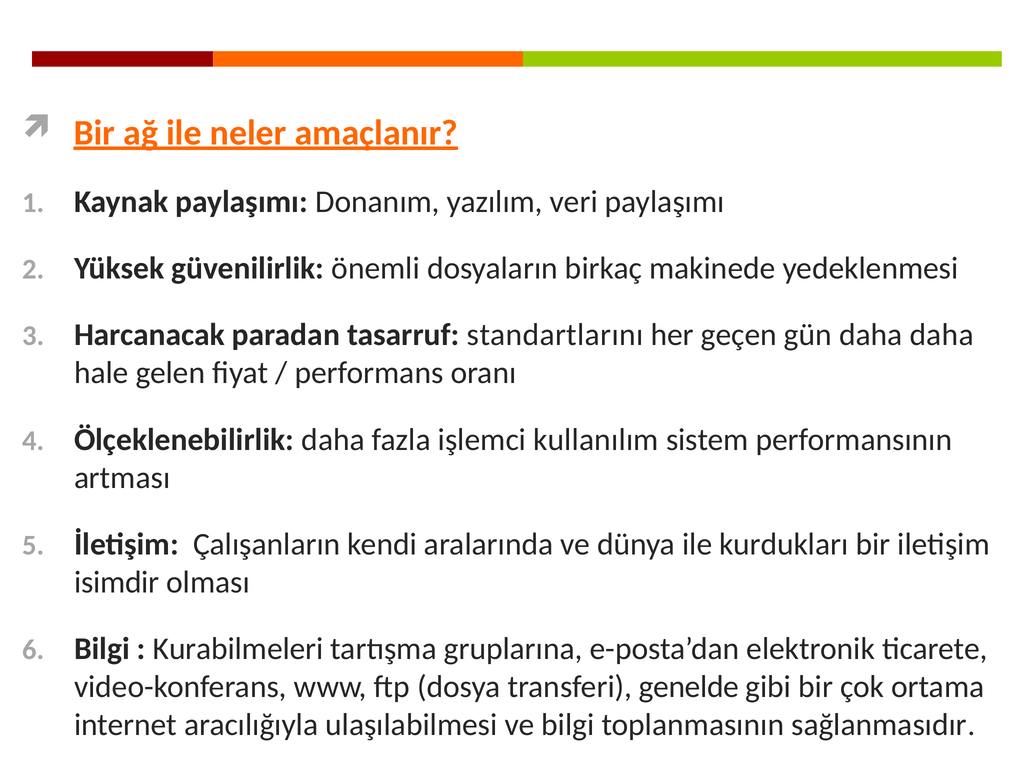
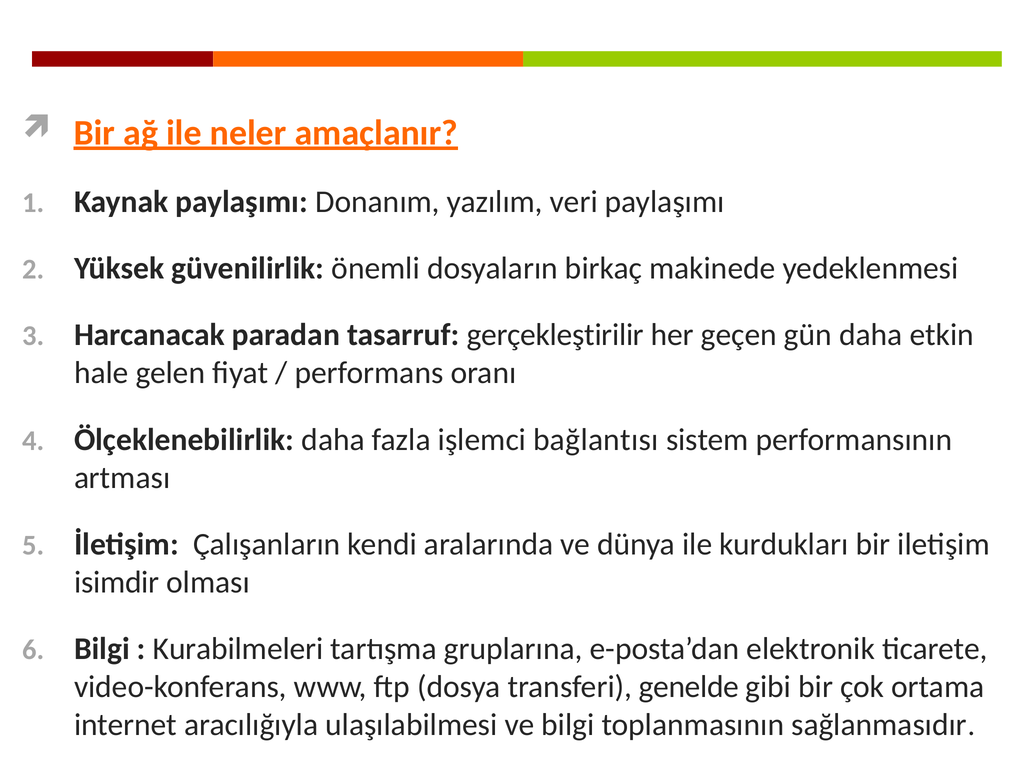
standartlarını: standartlarını -> gerçekleştirilir (555, 335)
daha daha: daha -> etkin (942, 335)
kullanılım: kullanılım -> bağlantısı (596, 439)
